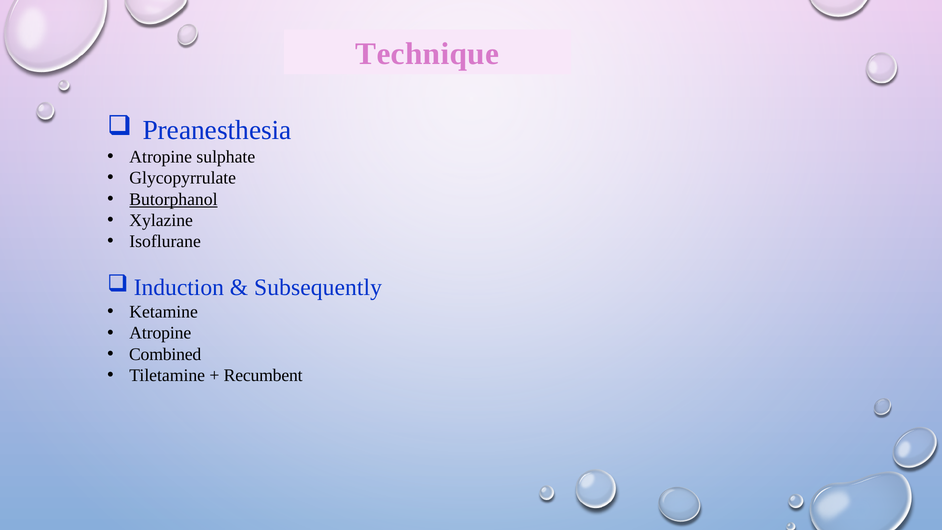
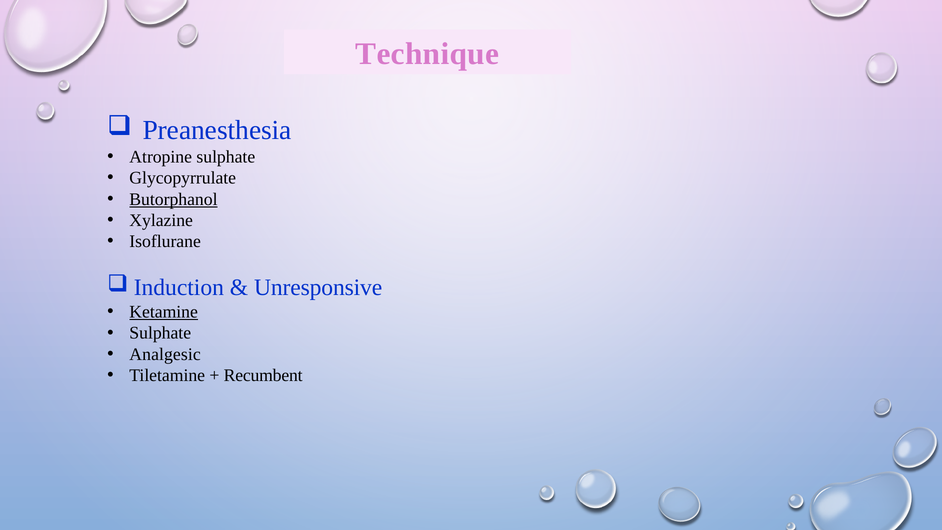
Subsequently: Subsequently -> Unresponsive (318, 288)
Ketamine underline: none -> present (164, 312)
Atropine: Atropine -> Sulphate (160, 333)
Combined: Combined -> Analgesic (165, 354)
